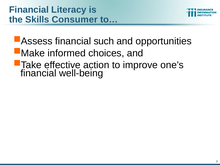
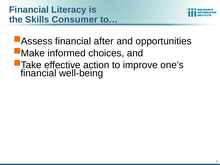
such: such -> after (104, 41)
